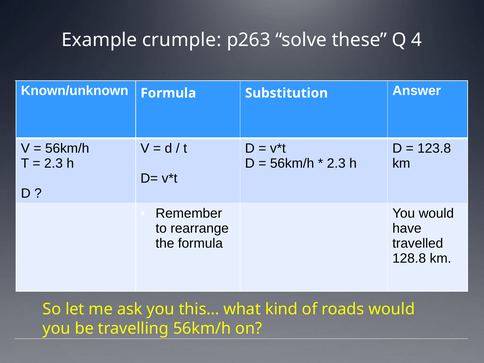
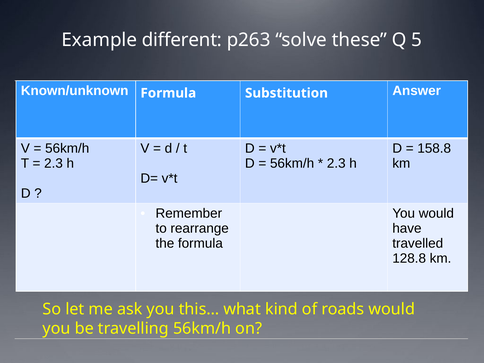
crumple: crumple -> different (182, 40)
4: 4 -> 5 (417, 40)
123.8: 123.8 -> 158.8 (434, 148)
